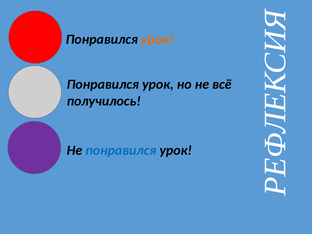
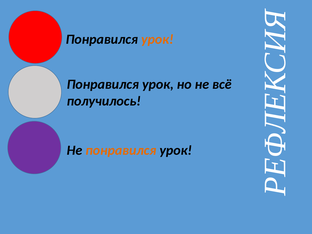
понравился colour: blue -> orange (121, 150)
